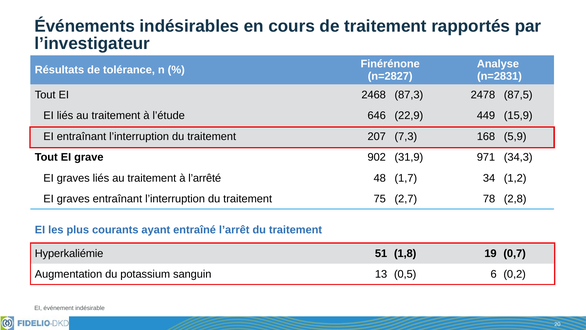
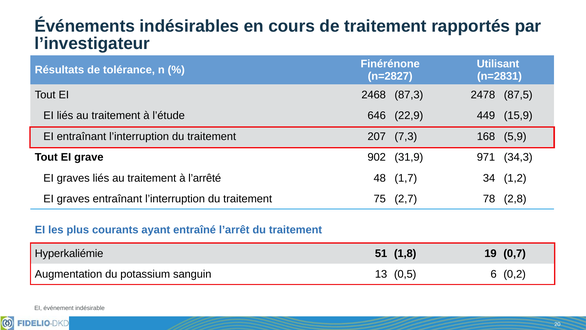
Analyse: Analyse -> Utilisant (498, 64)
